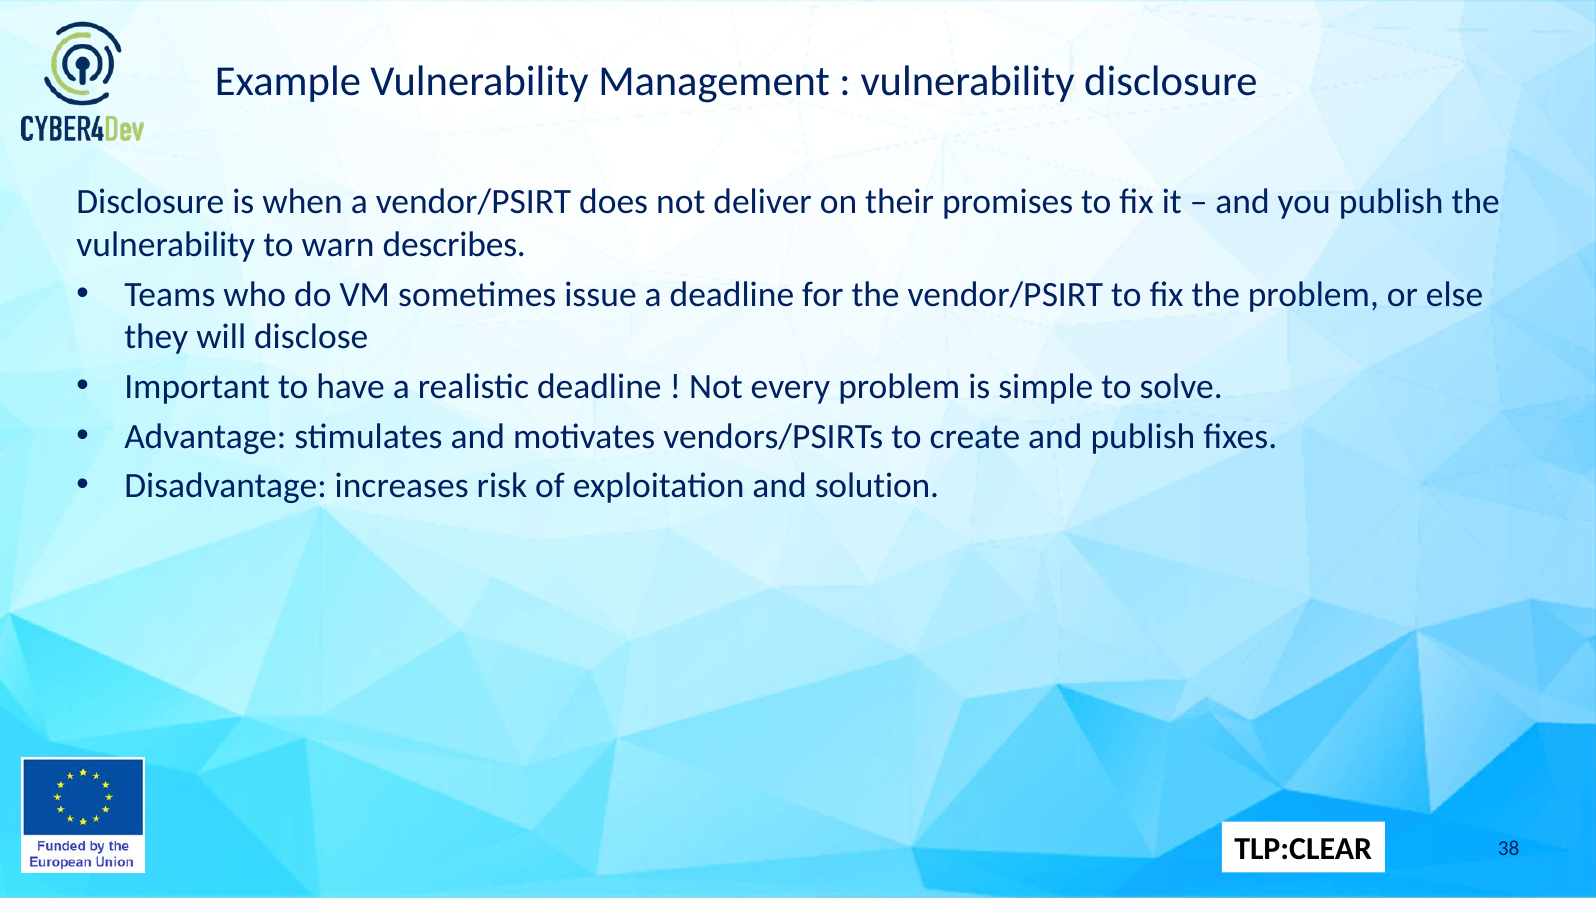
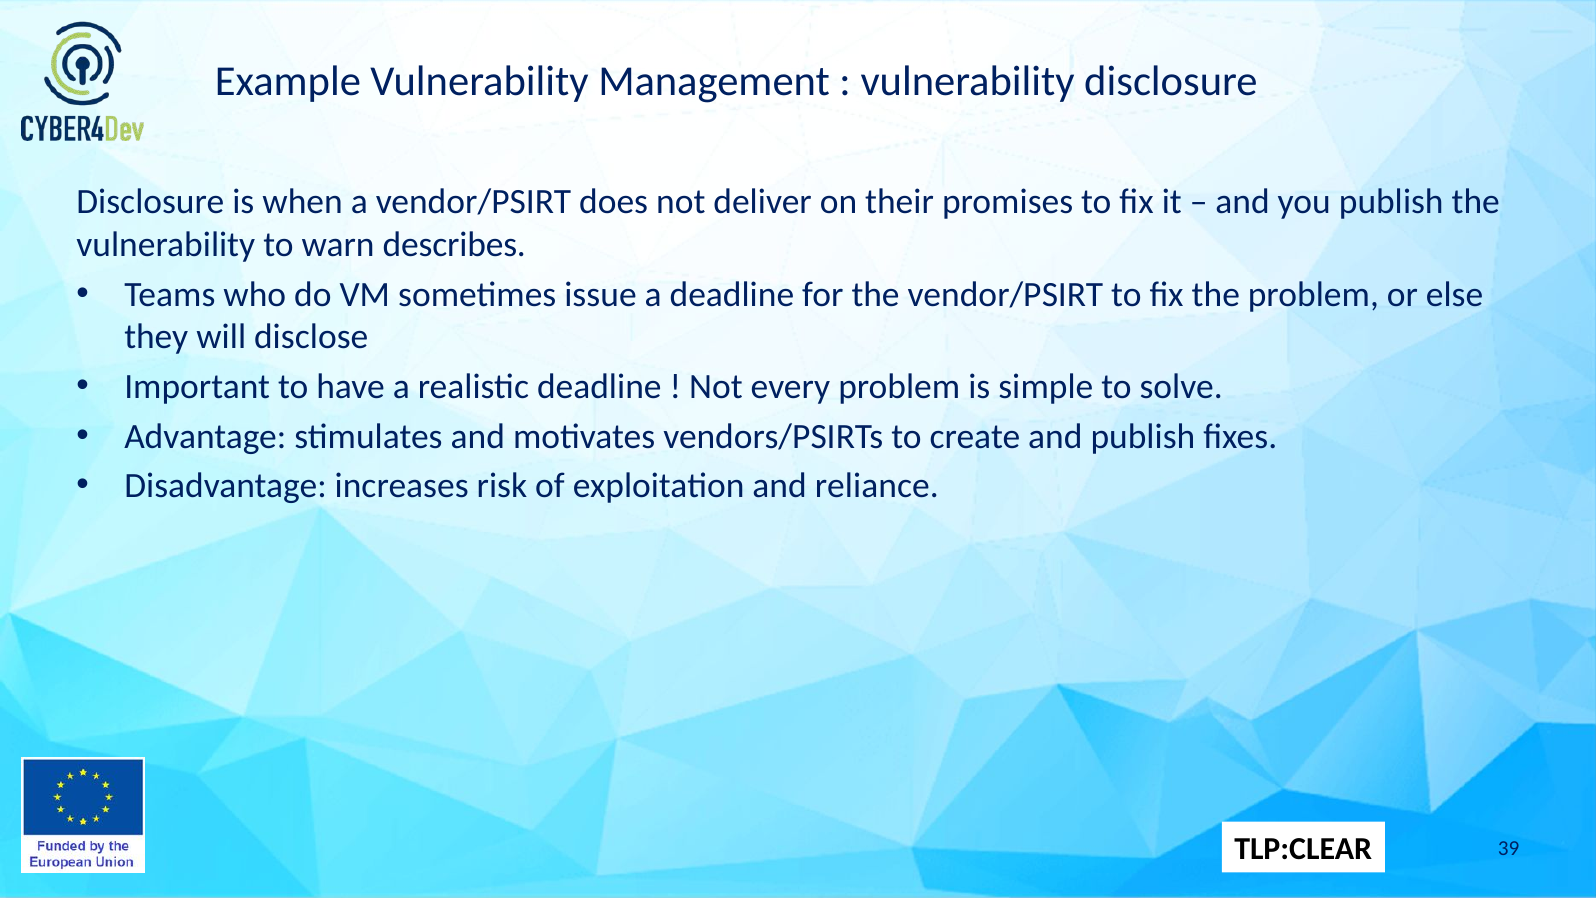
solution: solution -> reliance (877, 486)
38: 38 -> 39 (1509, 848)
